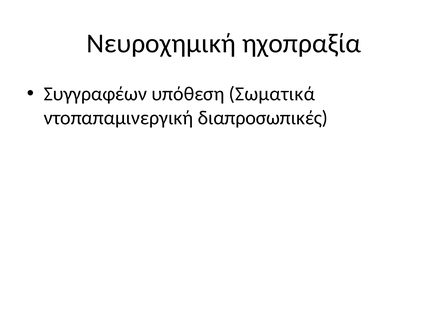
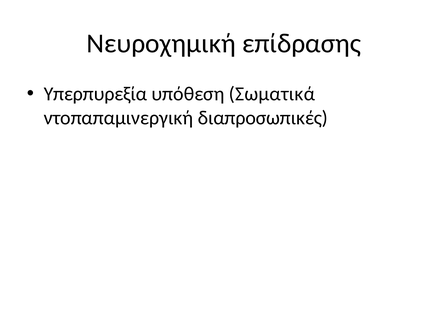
ηχοπραξία: ηχοπραξία -> επίδρασης (302, 43)
Συγγραφέων: Συγγραφέων -> Υπερπυρεξία (95, 94)
